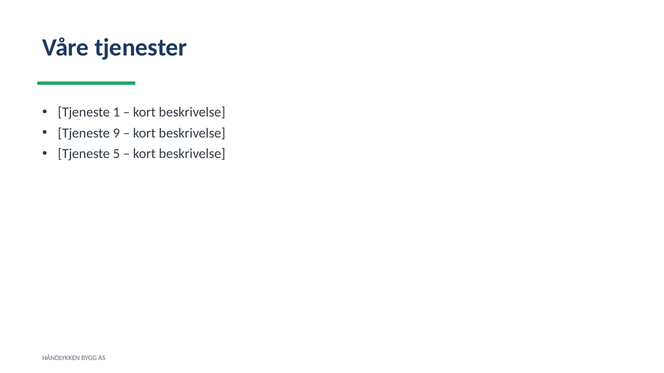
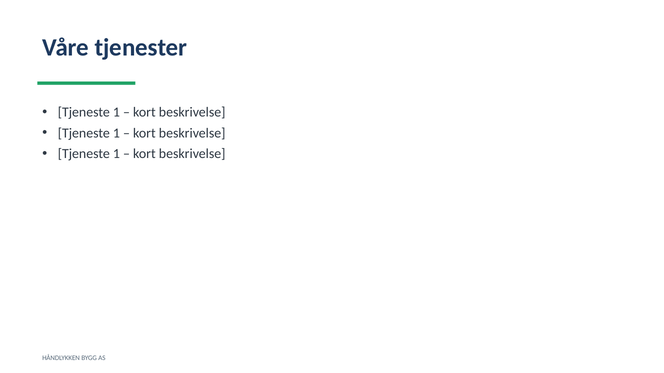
9: 9 -> 1 (116, 133)
5: 5 -> 1 (116, 154)
